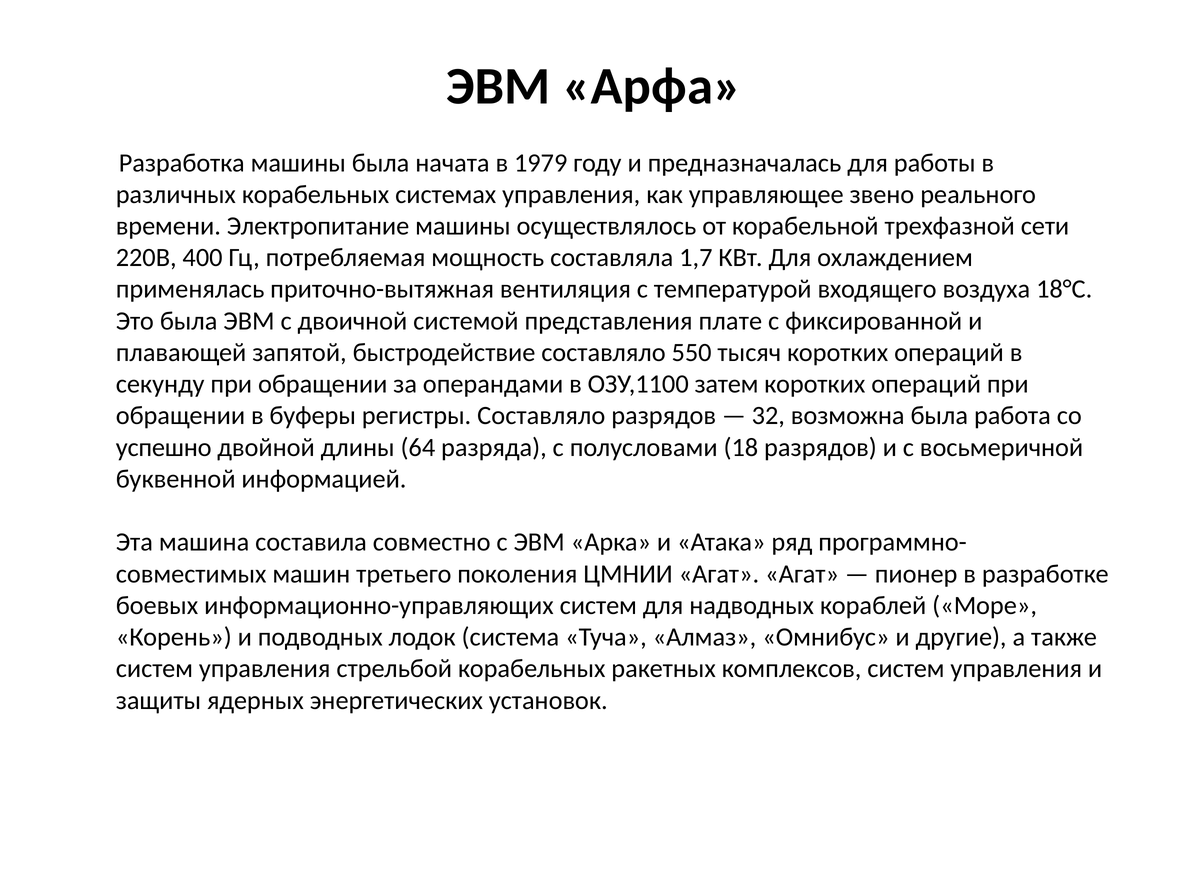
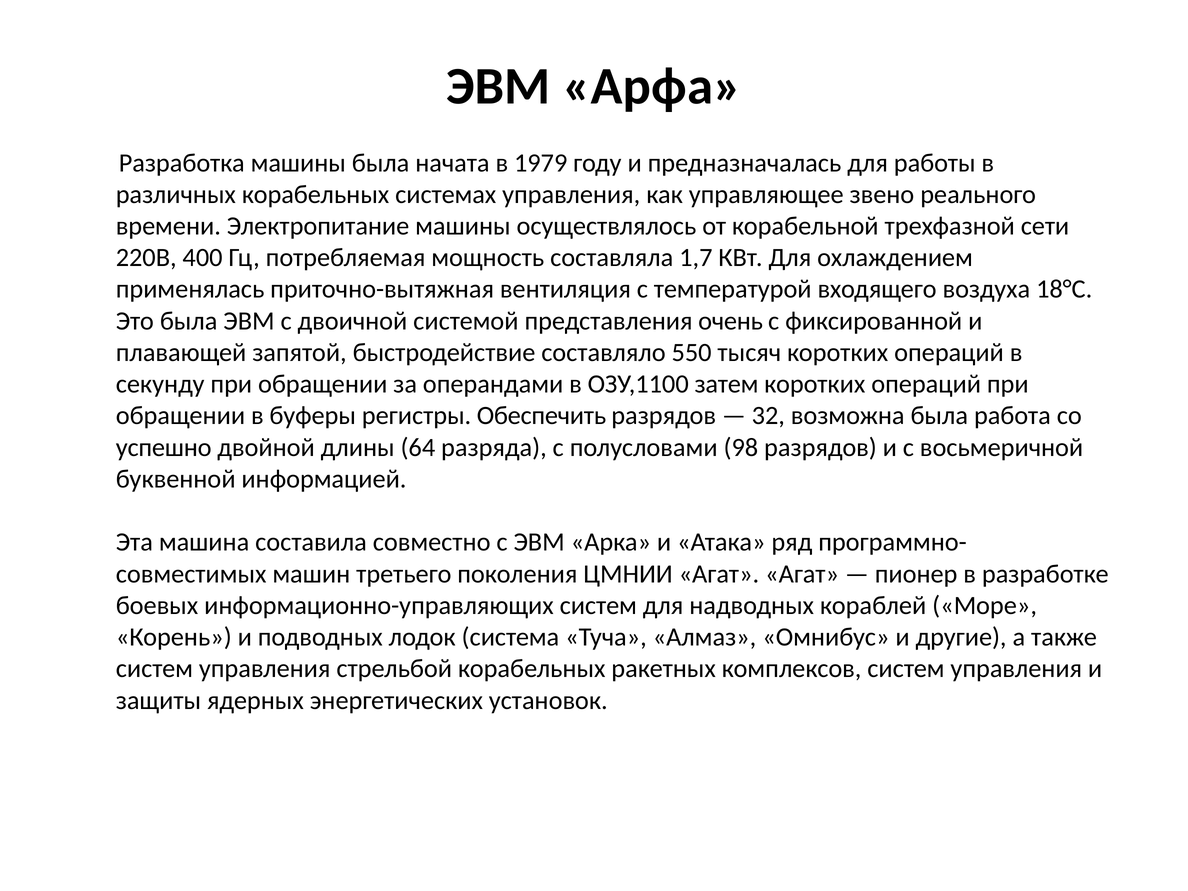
плате: плате -> очень (731, 321)
регистры Составляло: Составляло -> Обеспечить (541, 416)
18: 18 -> 98 (741, 447)
